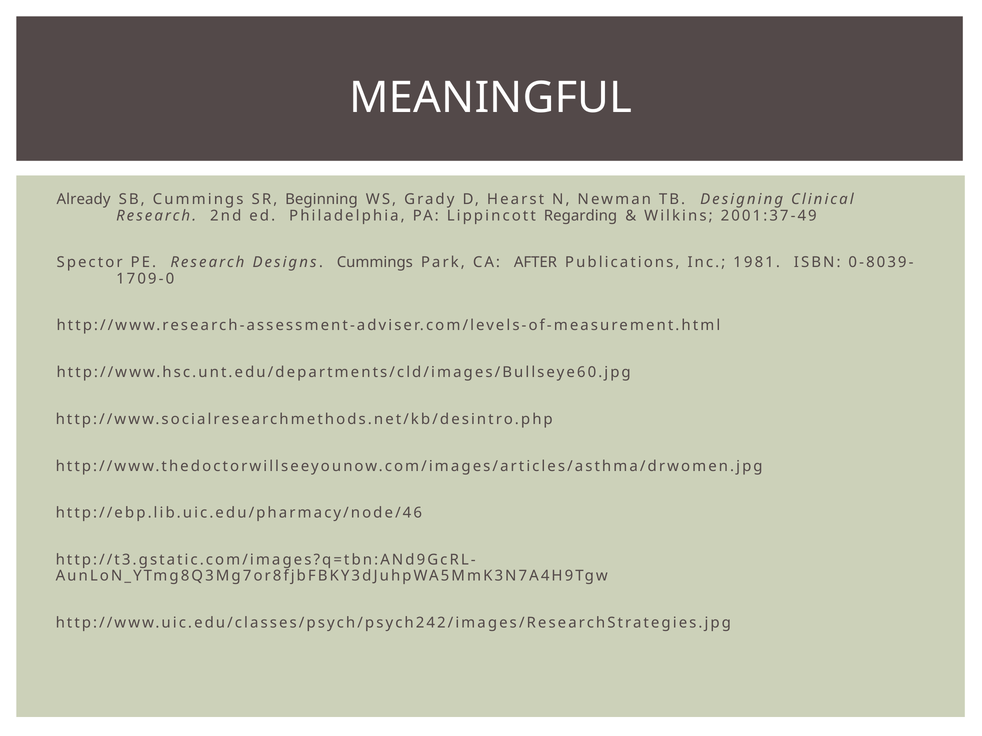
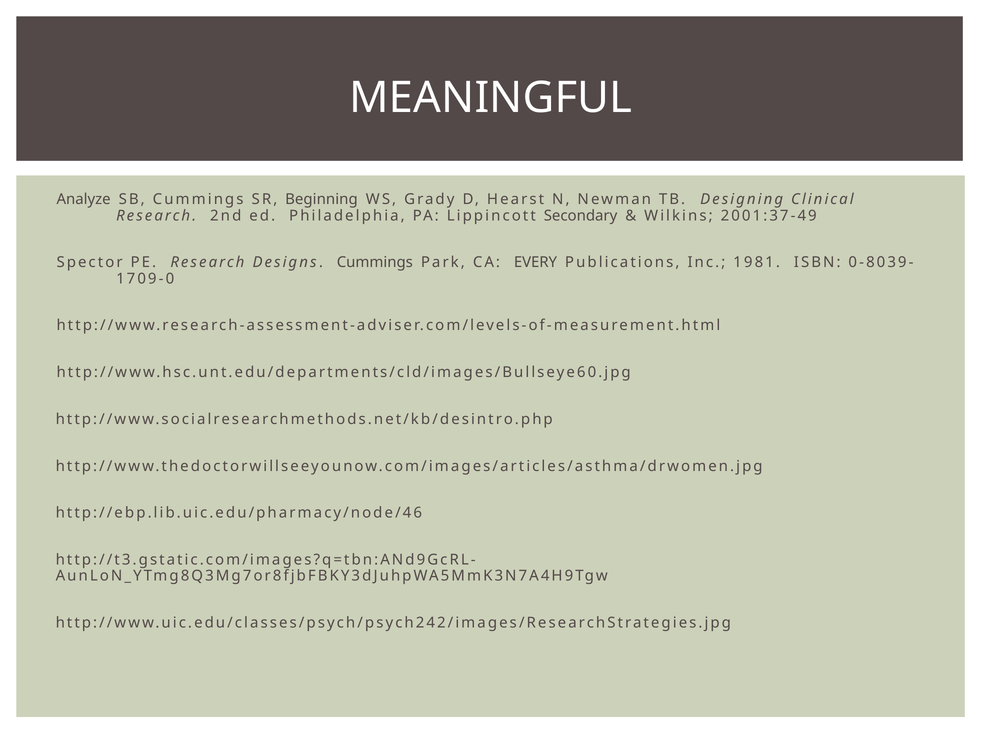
Already: Already -> Analyze (84, 200)
Regarding: Regarding -> Secondary (581, 216)
AFTER: AFTER -> EVERY (536, 263)
